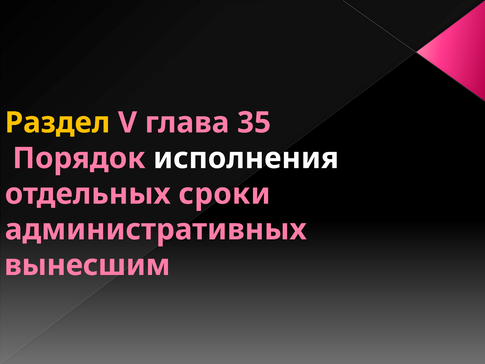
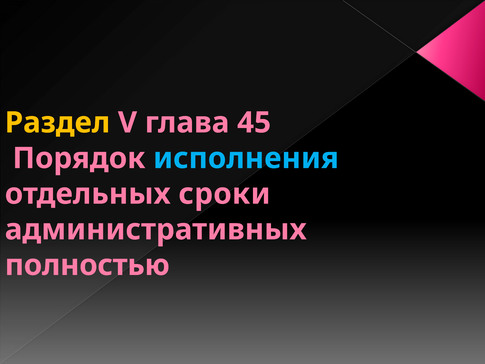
35: 35 -> 45 (254, 123)
исполнения colour: white -> light blue (246, 158)
вынесшим: вынесшим -> полностью (87, 265)
